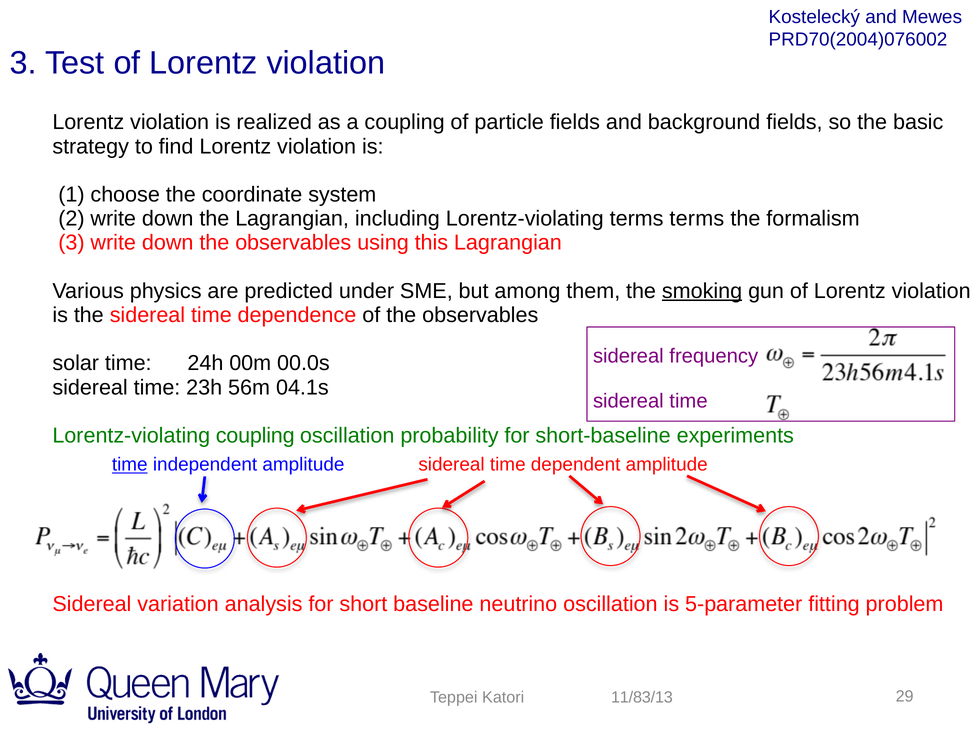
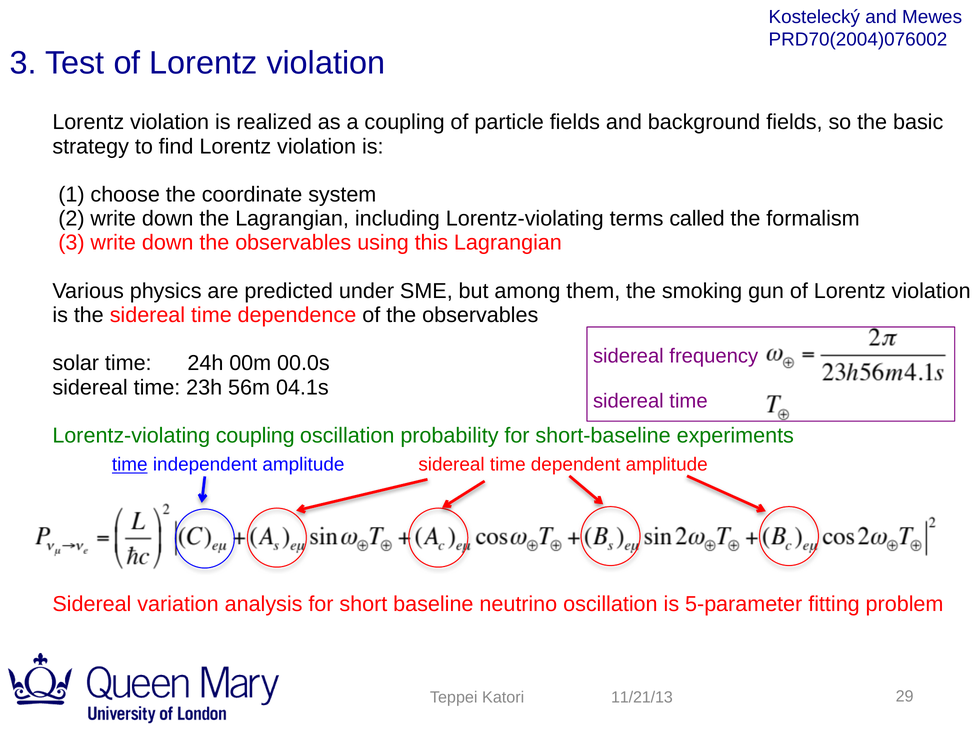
terms terms: terms -> called (697, 219)
smoking underline: present -> none (702, 291)
11/83/13: 11/83/13 -> 11/21/13 (642, 697)
